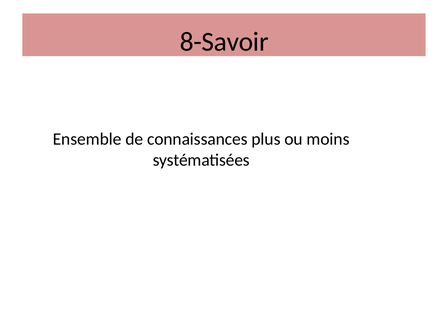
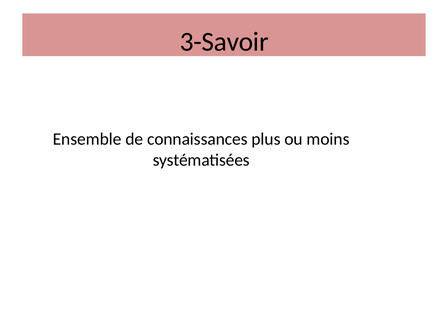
8-Savoir: 8-Savoir -> 3-Savoir (224, 42)
